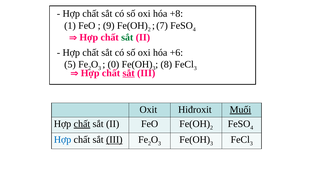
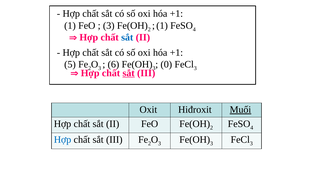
+8: +8 -> +1 (176, 14)
9: 9 -> 3 (109, 26)
7: 7 -> 1 (162, 26)
sắt colour: green -> blue (127, 38)
+6: +6 -> +1 (176, 53)
0: 0 -> 6 (113, 65)
8: 8 -> 0 (166, 65)
chất underline: present -> none (82, 124)
III underline: present -> none (114, 140)
